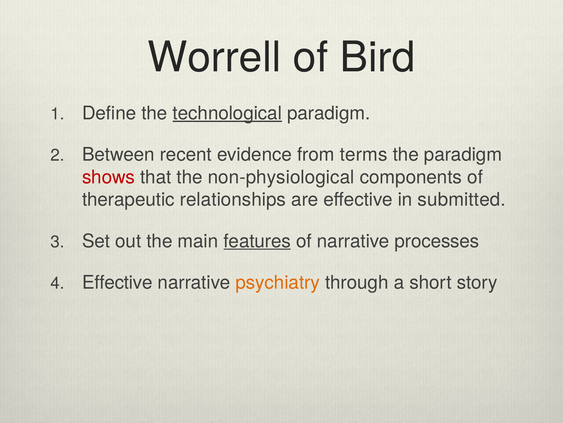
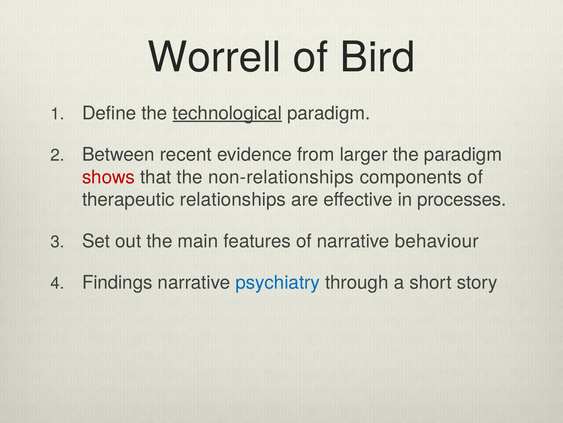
terms: terms -> larger (364, 154)
non-physiological: non-physiological -> non-relationships (281, 177)
submitted: submitted -> processes (462, 199)
features underline: present -> none (257, 241)
processes: processes -> behaviour (437, 241)
Effective: Effective -> Findings (117, 282)
psychiatry colour: orange -> blue (278, 282)
